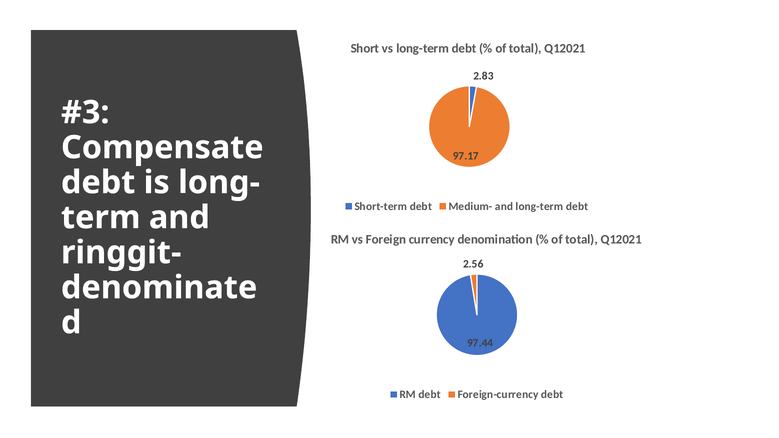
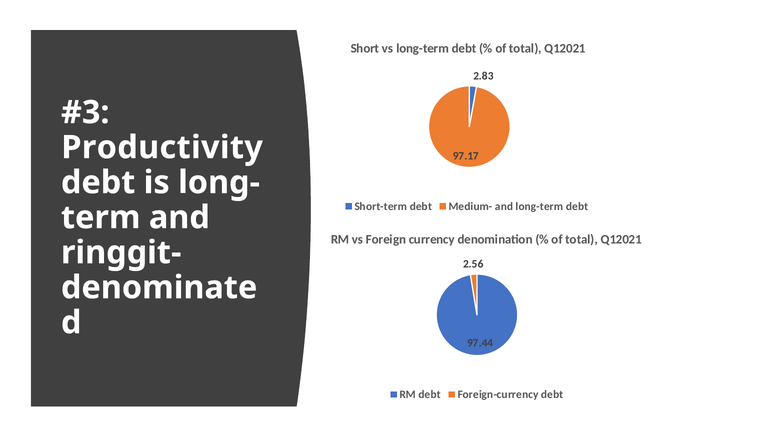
Compensate: Compensate -> Productivity (162, 148)
